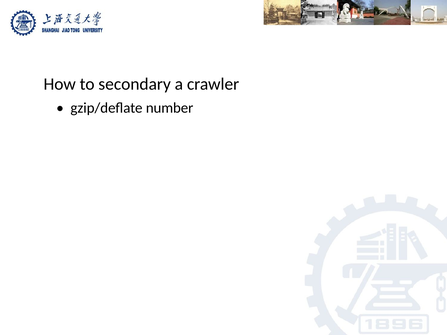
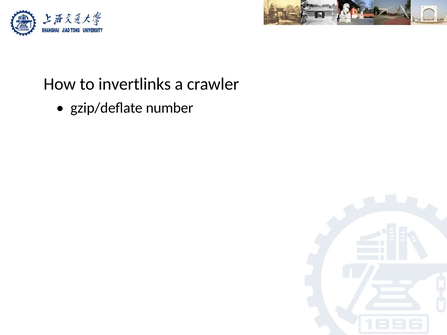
secondary: secondary -> invertlinks (135, 84)
